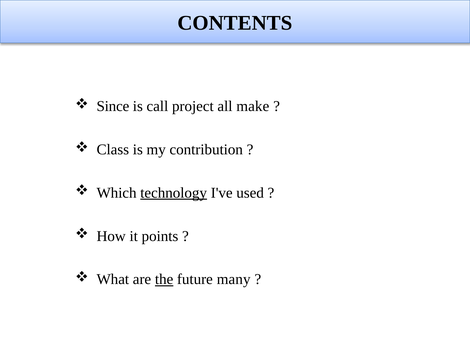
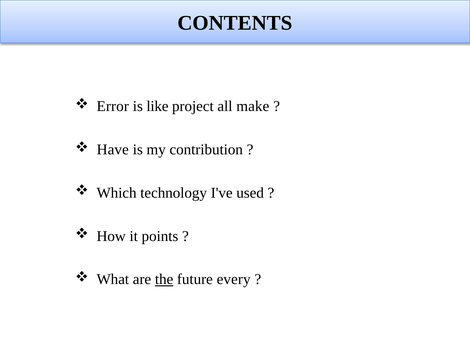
Since: Since -> Error (113, 106)
call: call -> like (157, 106)
Class: Class -> Have (113, 150)
technology underline: present -> none (174, 193)
many: many -> every (234, 280)
